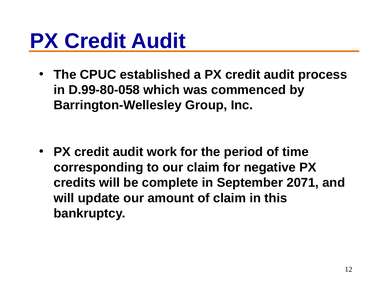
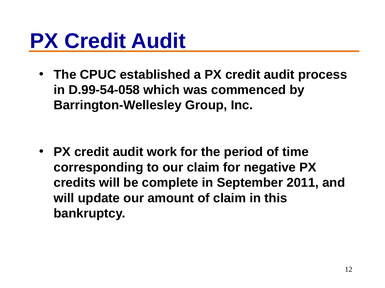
D.99-80-058: D.99-80-058 -> D.99-54-058 (104, 90)
2071: 2071 -> 2011 (303, 183)
